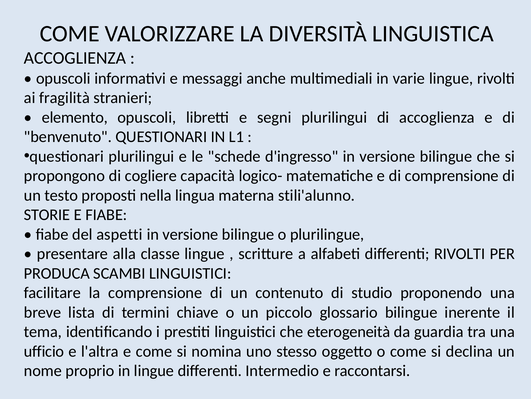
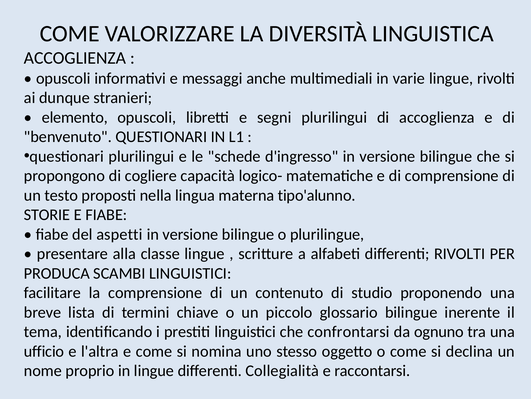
fragilità: fragilità -> dunque (65, 98)
stili'alunno: stili'alunno -> tipo'alunno (317, 195)
eterogeneità: eterogeneità -> confrontarsi (349, 331)
guardia: guardia -> ognuno (439, 331)
Intermedio: Intermedio -> Collegialità (282, 370)
